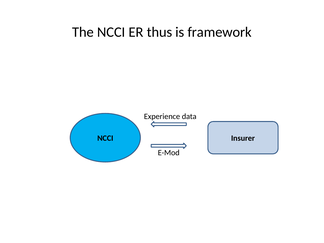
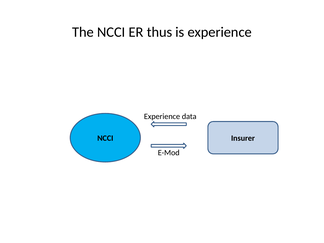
is framework: framework -> experience (220, 32)
